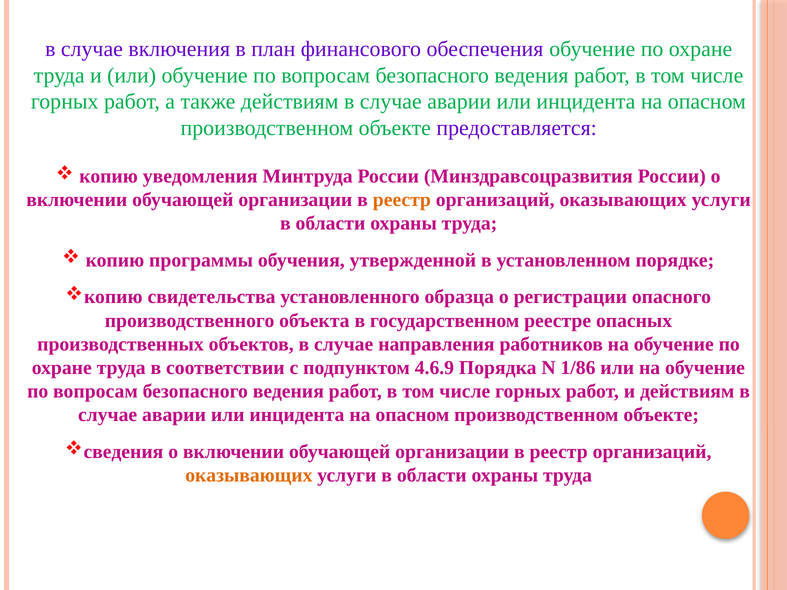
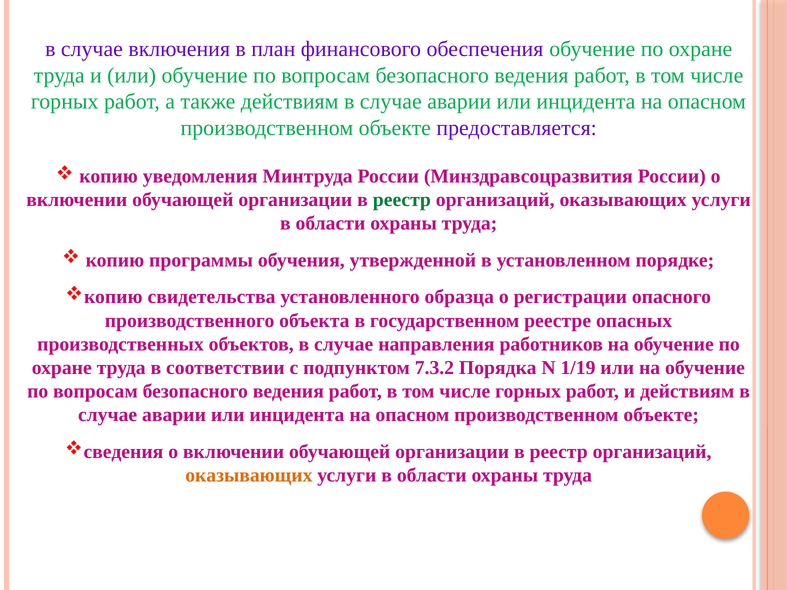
реестр colour: orange -> green (402, 200)
4.6.9: 4.6.9 -> 7.3.2 (434, 368)
1/86: 1/86 -> 1/19 (578, 368)
